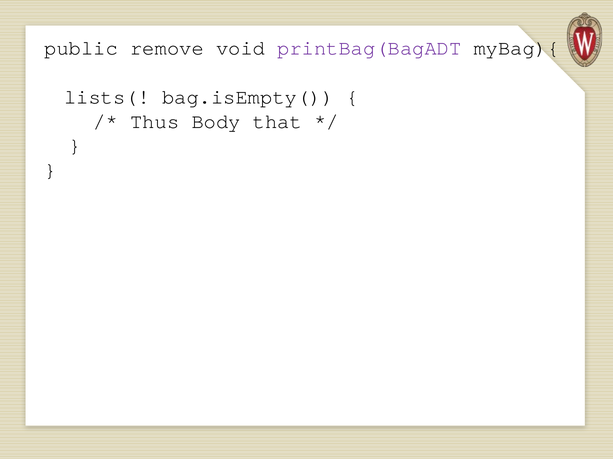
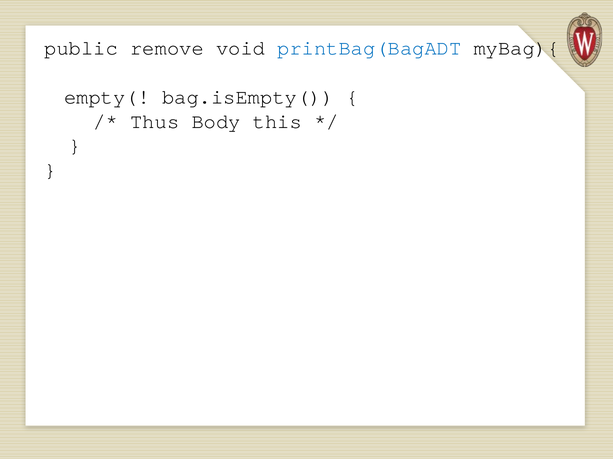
printBag(BagADT colour: purple -> blue (369, 48)
lists(: lists( -> empty( (107, 97)
that: that -> this (277, 121)
